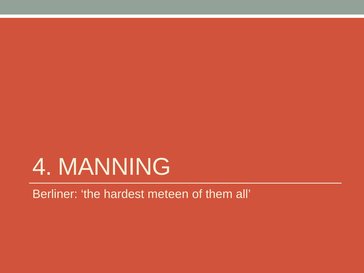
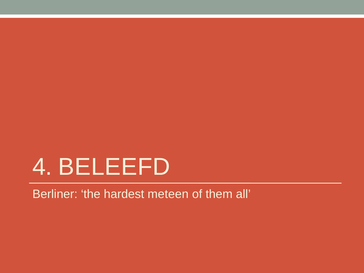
MANNING: MANNING -> BELEEFD (114, 167)
